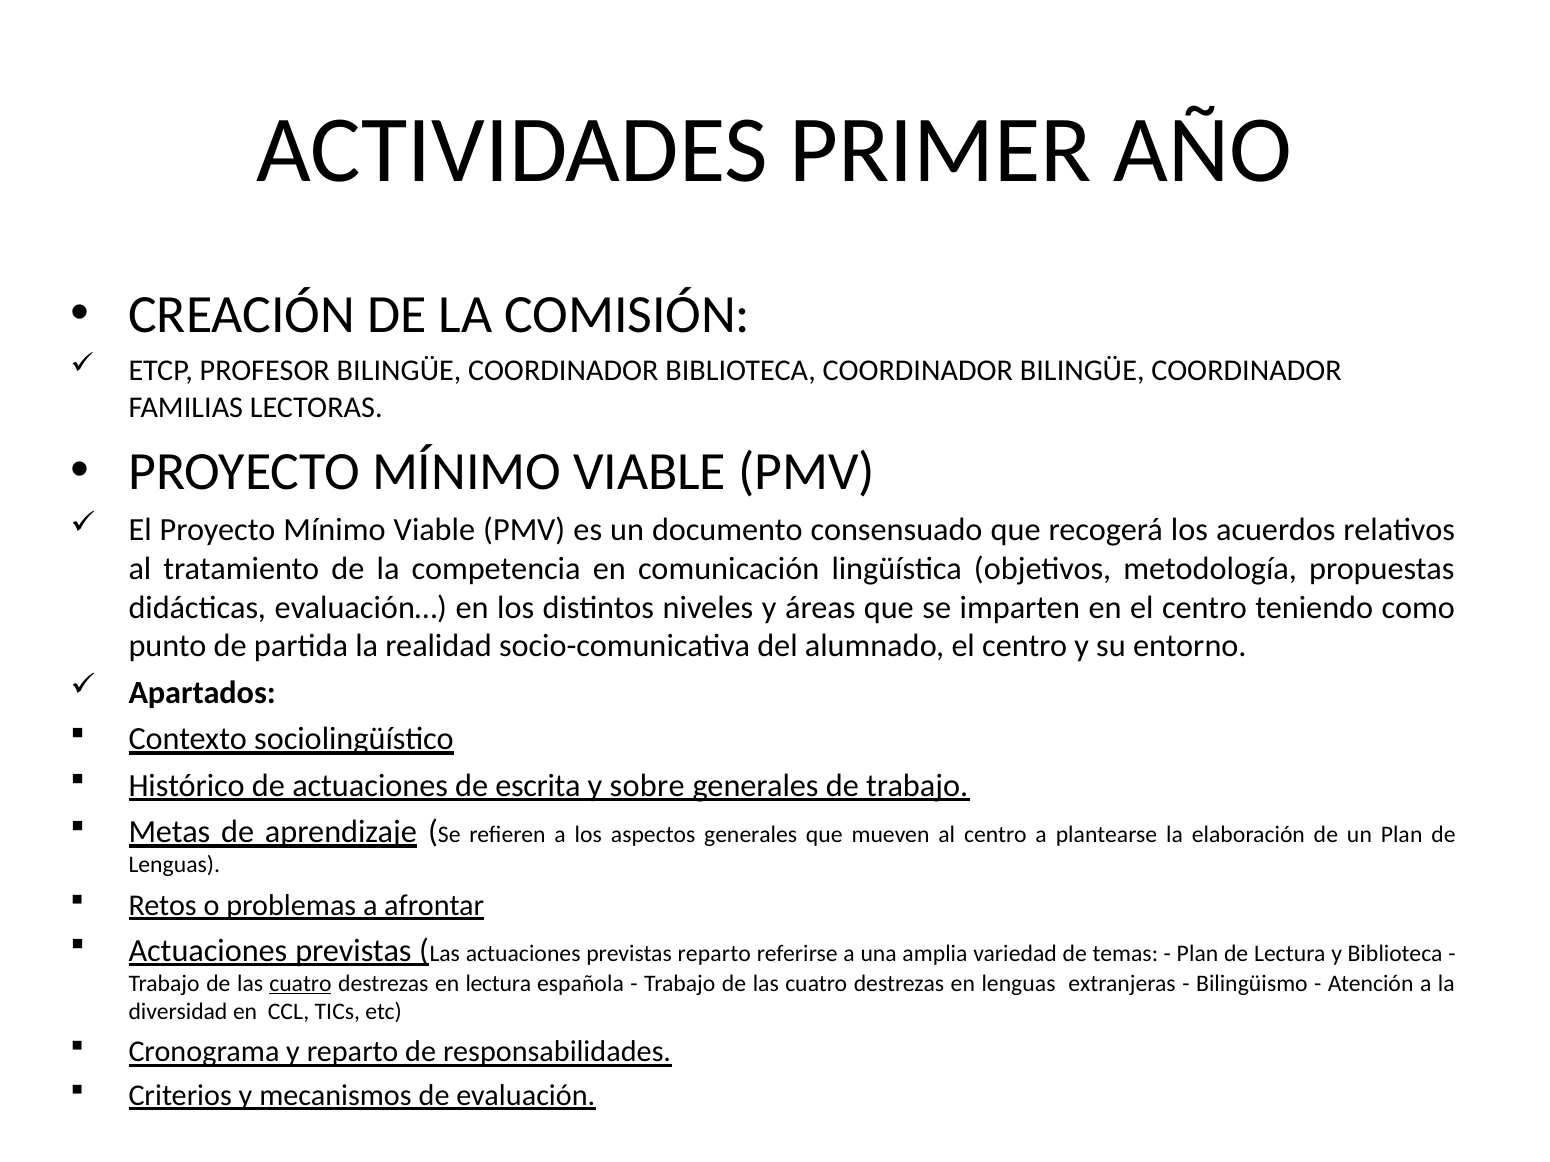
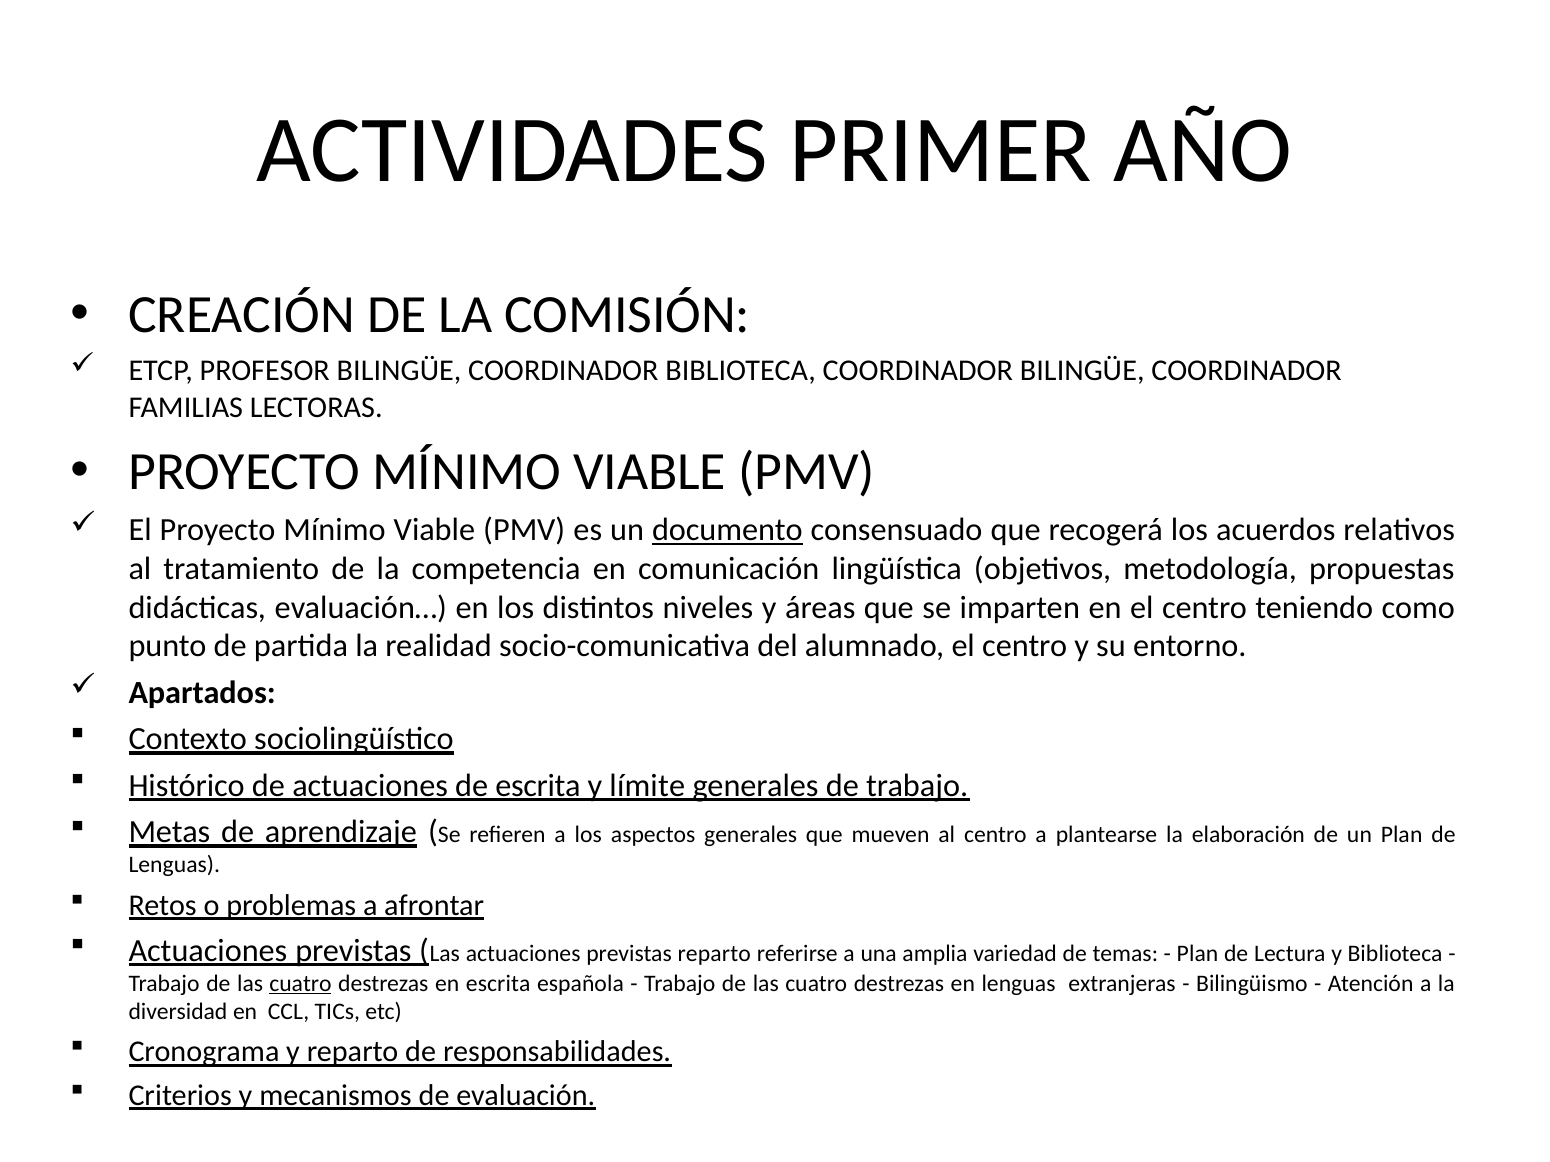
documento underline: none -> present (727, 530)
sobre: sobre -> límite (647, 786)
en lectura: lectura -> escrita (498, 984)
